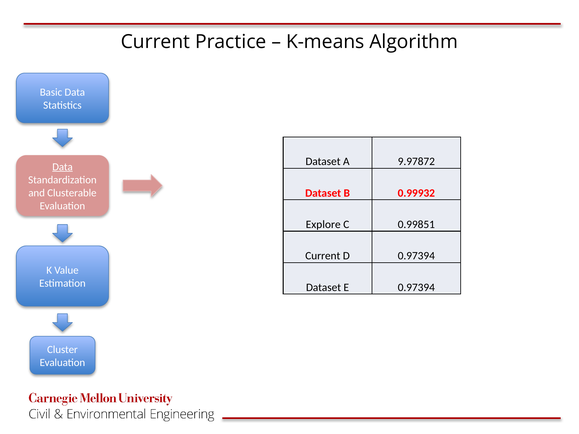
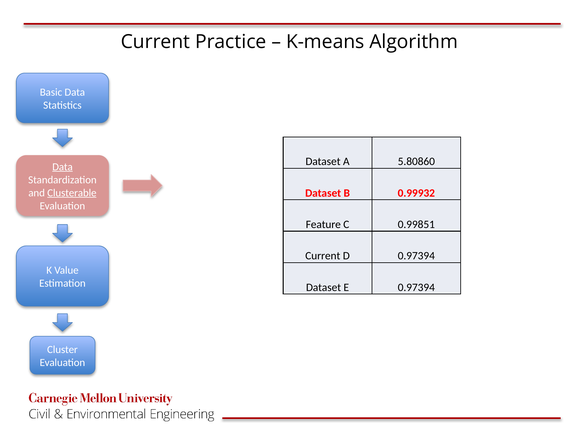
9.97872: 9.97872 -> 5.80860 (416, 162)
Clusterable underline: none -> present (72, 193)
Explore: Explore -> Feature (323, 225)
